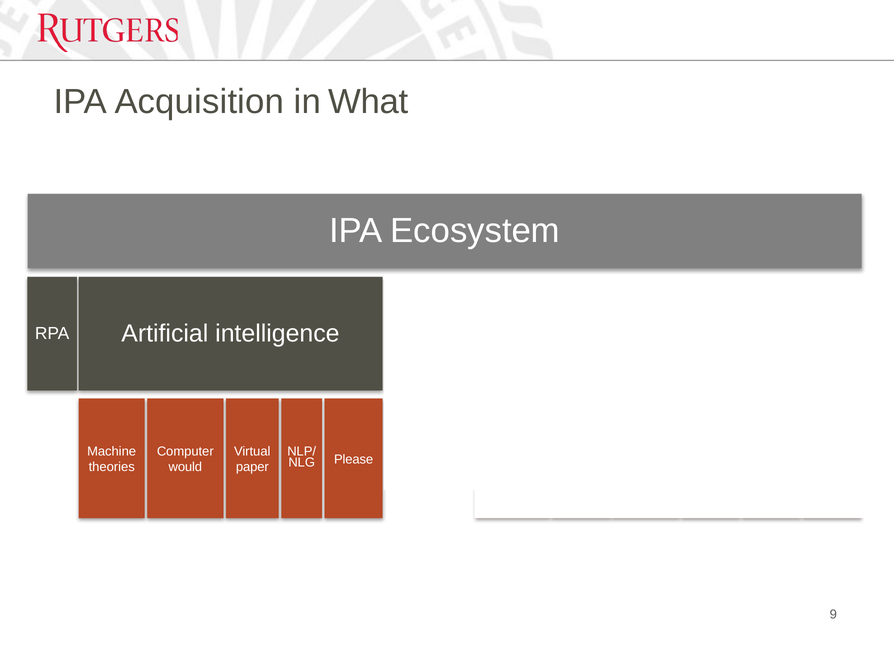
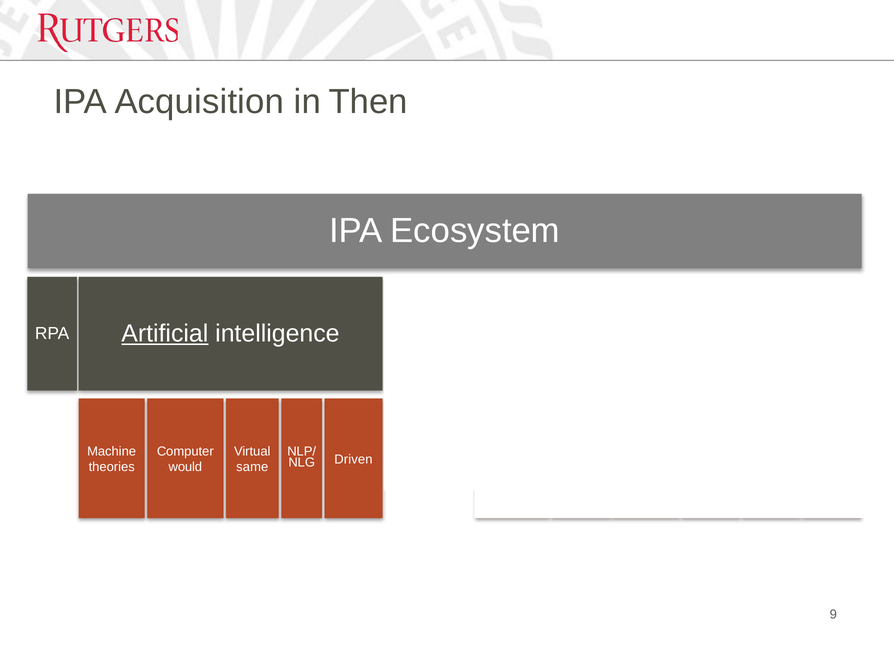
What: What -> Then (368, 102)
Artificial underline: none -> present (165, 333)
Please: Please -> Driven (353, 459)
paper: paper -> same (252, 467)
